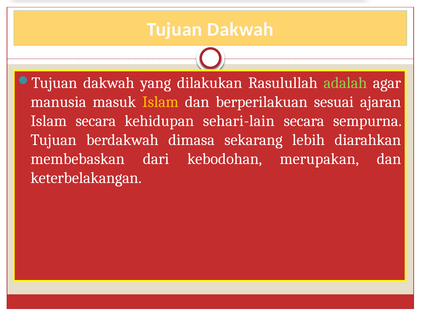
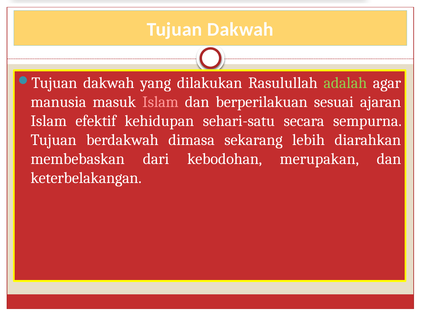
Islam colour: yellow -> pink (160, 102)
Islam secara: secara -> efektif (96, 121)
sehari-lain: sehari-lain -> sehari-satu (239, 121)
